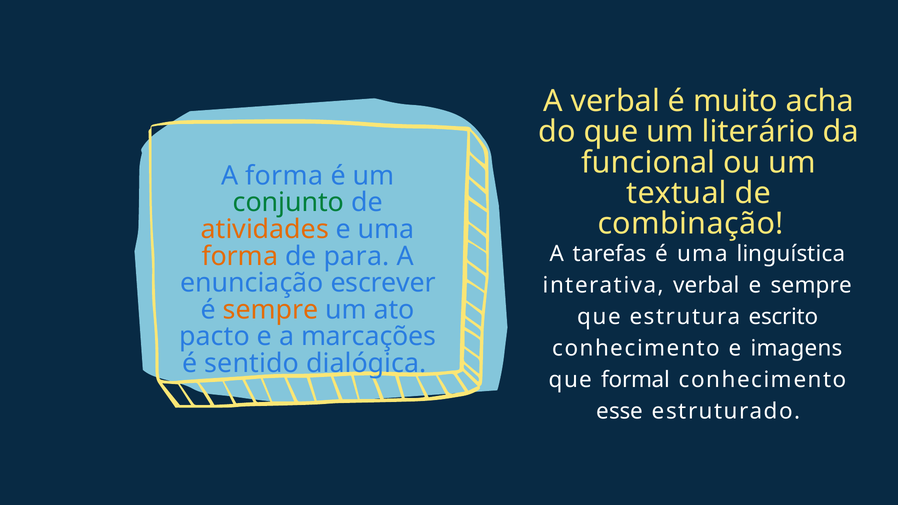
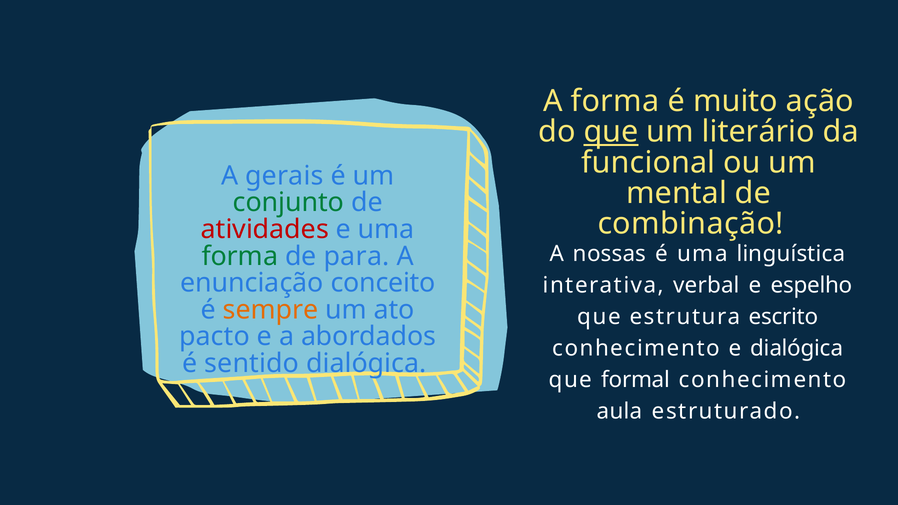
A verbal: verbal -> forma (615, 101)
acha: acha -> ação (820, 101)
que underline: none -> present (611, 132)
A forma: forma -> gerais (284, 176)
textual: textual -> mental (677, 193)
atividades colour: orange -> red (265, 229)
tarefas: tarefas -> nossas (610, 254)
forma colour: orange -> green (240, 256)
escrever: escrever -> conceito (383, 283)
e sempre: sempre -> espelho (812, 286)
marcações: marcações -> abordados (369, 337)
e imagens: imagens -> dialógica (797, 348)
esse: esse -> aula (620, 411)
